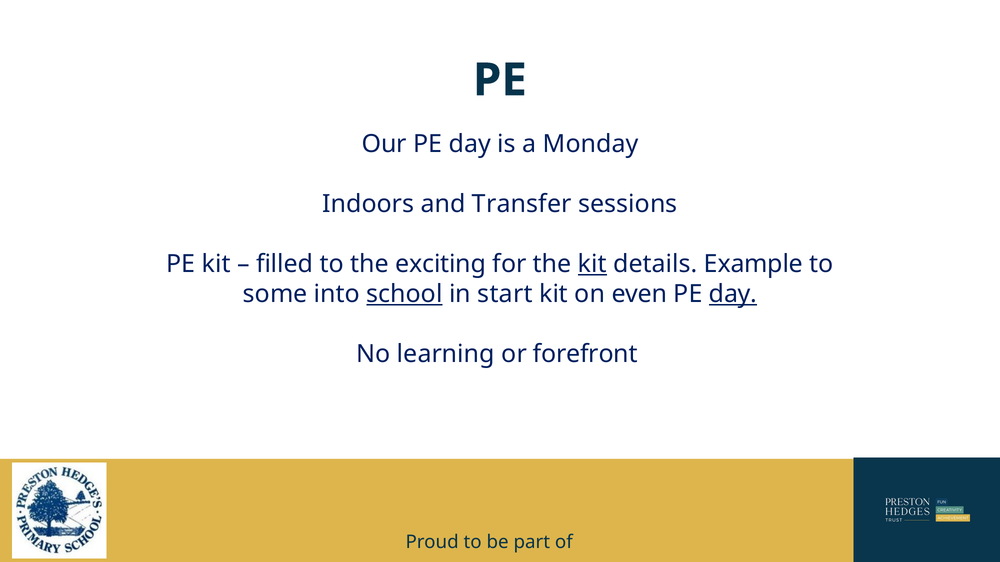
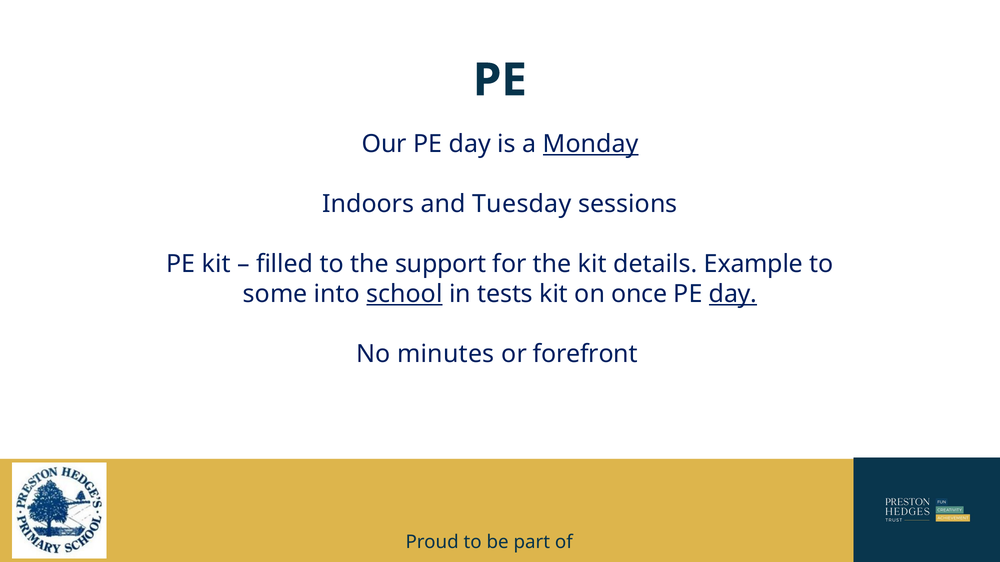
Monday underline: none -> present (591, 144)
Transfer: Transfer -> Tuesday (522, 204)
exciting: exciting -> support (441, 264)
kit underline: present -> none (592, 264)
start: start -> tests (505, 294)
even: even -> once (639, 294)
learning: learning -> minutes (446, 354)
